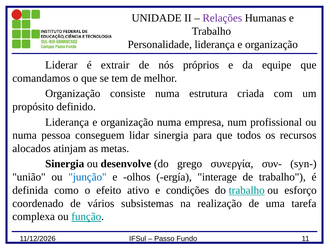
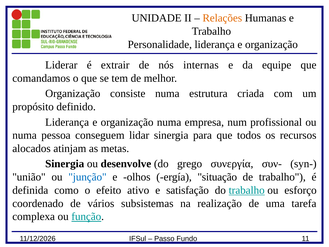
Relações colour: purple -> orange (222, 18)
próprios: próprios -> internas (201, 65)
interage: interage -> situação (217, 177)
condições: condições -> satisfação (188, 190)
